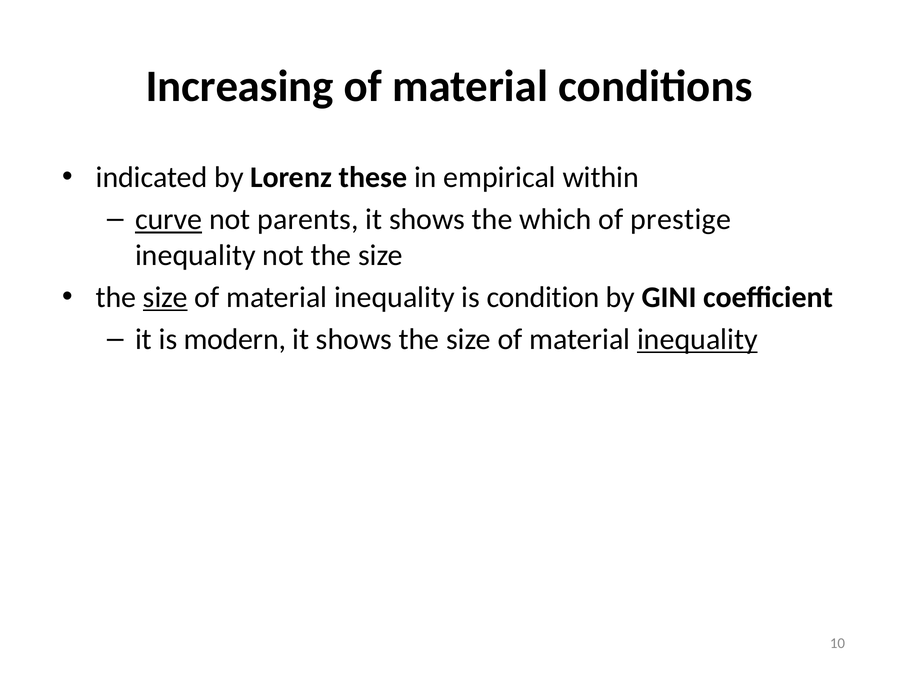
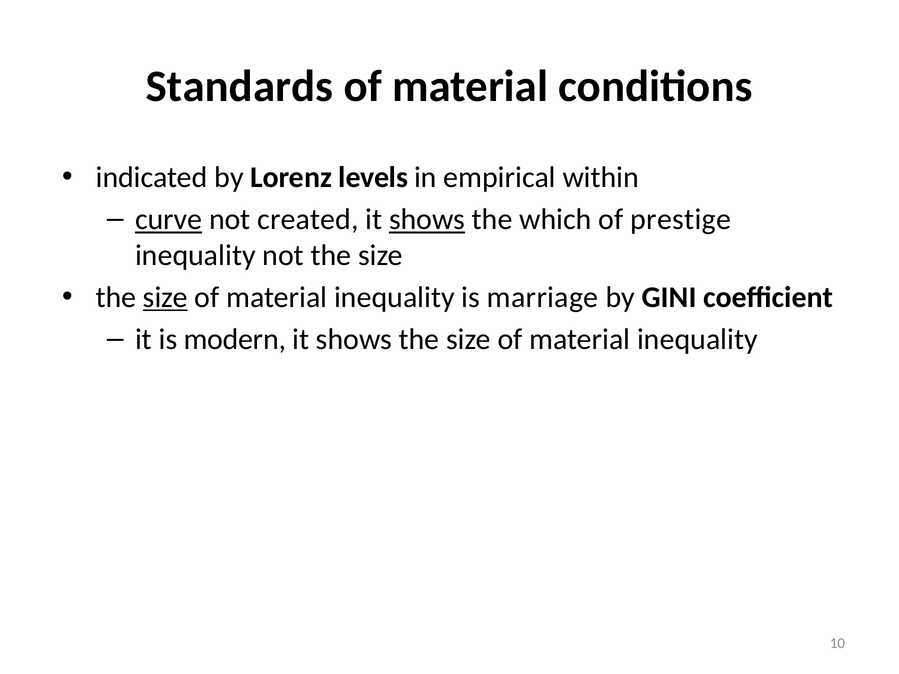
Increasing: Increasing -> Standards (239, 86)
these: these -> levels (373, 178)
parents: parents -> created (308, 220)
shows underline: none -> present (427, 220)
condition: condition -> marriage (543, 297)
inequality underline: present -> none (697, 339)
